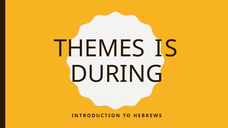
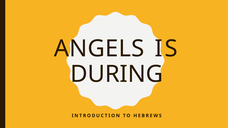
THEMES: THEMES -> ANGELS (99, 49)
